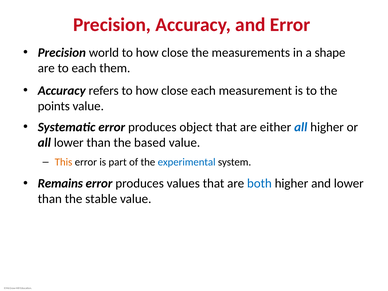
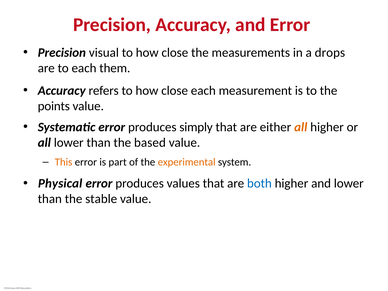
world: world -> visual (104, 53)
shape: shape -> drops (330, 53)
object: object -> simply (196, 127)
all colour: blue -> orange (301, 127)
experimental colour: blue -> orange (187, 162)
Remains: Remains -> Physical (60, 183)
